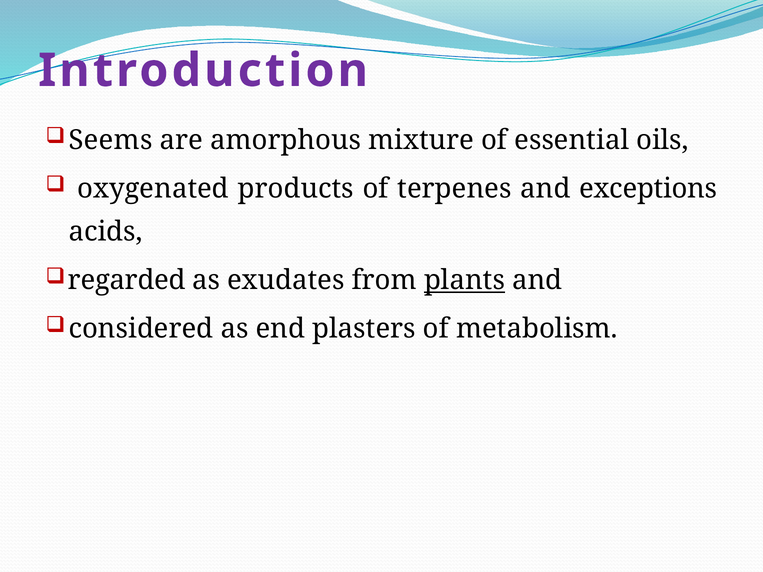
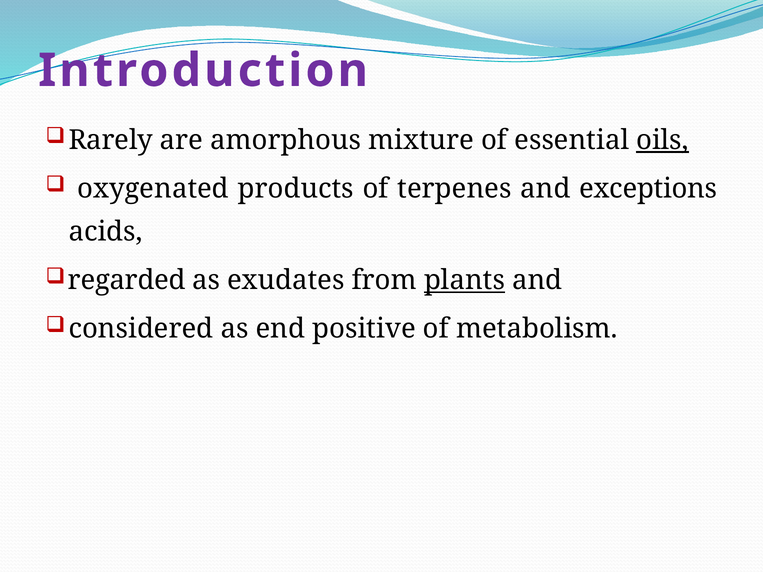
Seems: Seems -> Rarely (111, 140)
oils underline: none -> present (662, 140)
plasters: plasters -> positive (364, 329)
